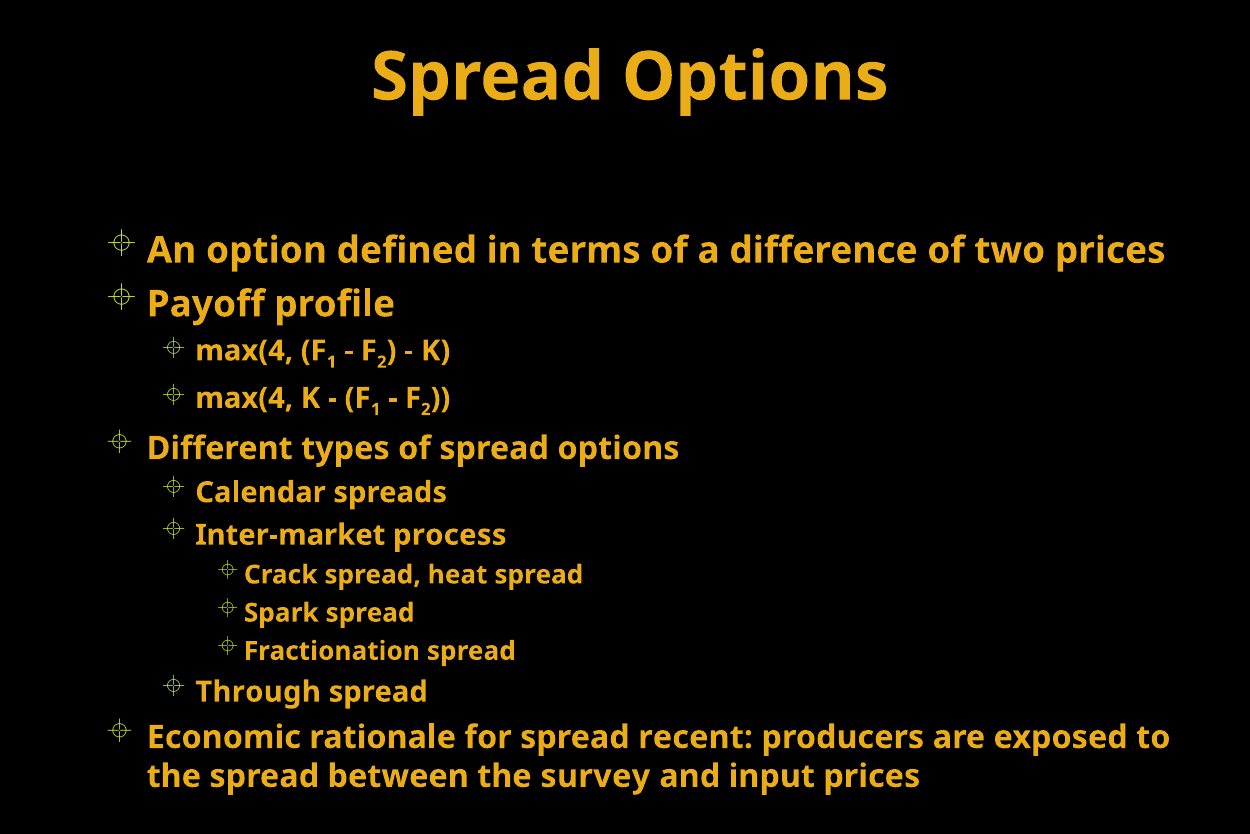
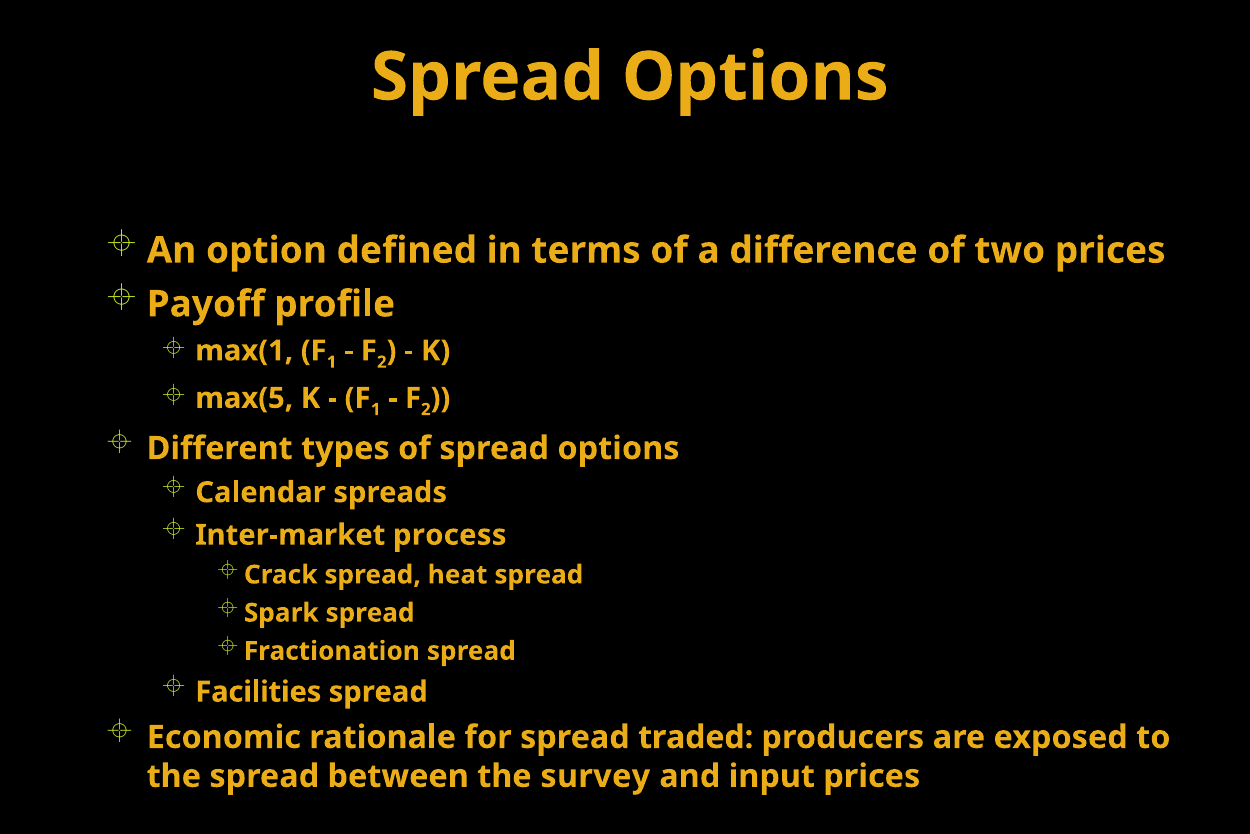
max(4: max(4 -> max(1 (244, 350)
max(4: max(4 -> max(5 (244, 398)
Through: Through -> Facilities (258, 691)
recent: recent -> traded (696, 737)
